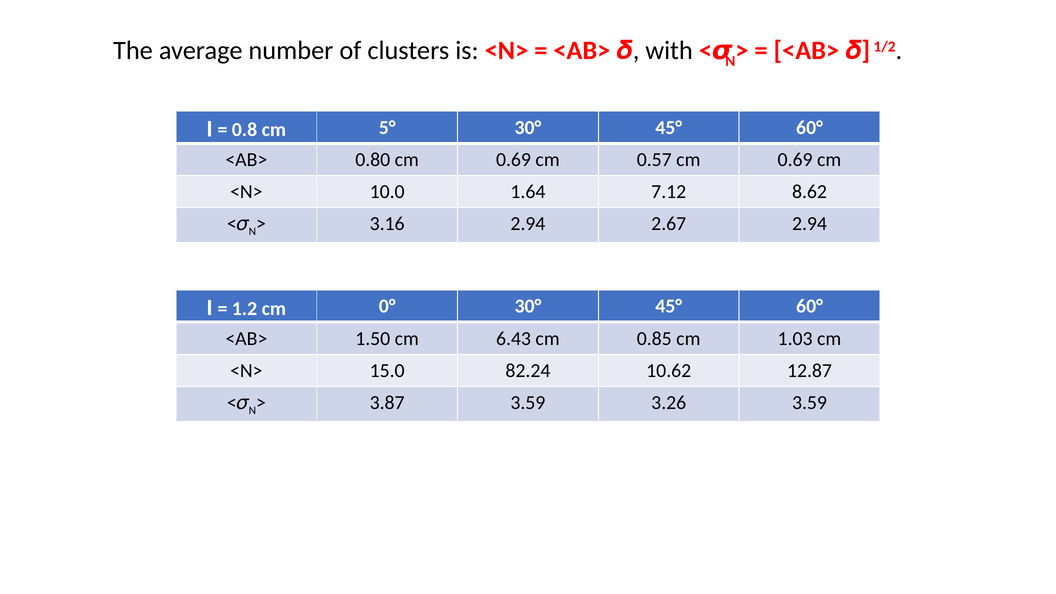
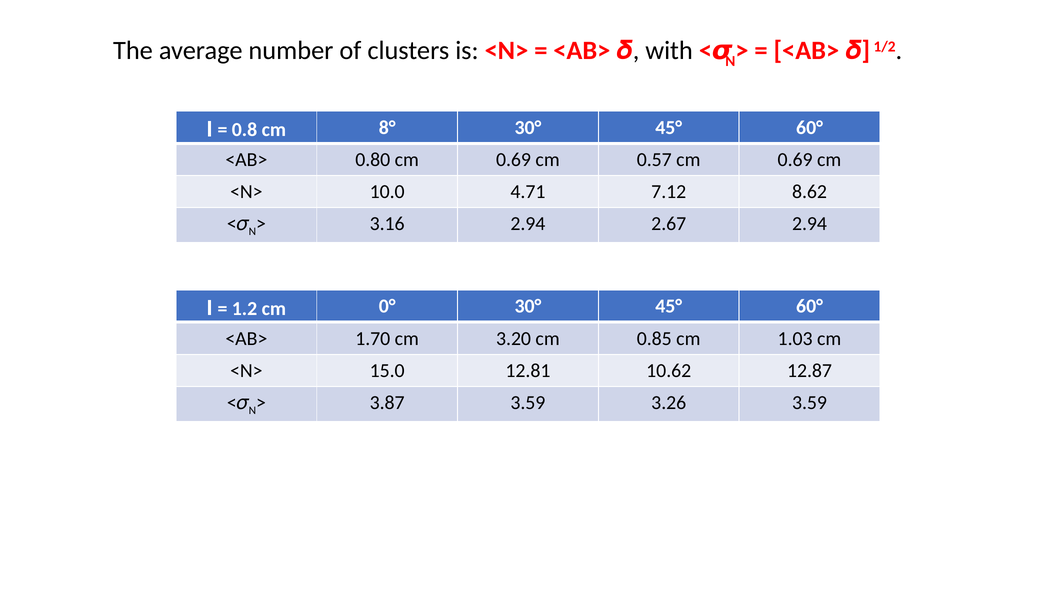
5°: 5° -> 8° (387, 128)
1.64: 1.64 -> 4.71 (528, 192)
1.50: 1.50 -> 1.70 (373, 338)
6.43: 6.43 -> 3.20 (514, 338)
82.24: 82.24 -> 12.81 (528, 371)
